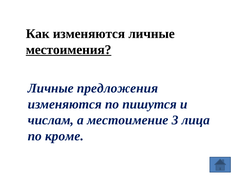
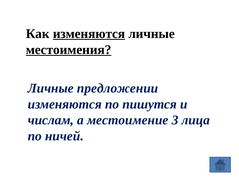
изменяются underline: none -> present (89, 34)
предложения: предложения -> предложении (118, 88)
кроме: кроме -> ничей (64, 136)
